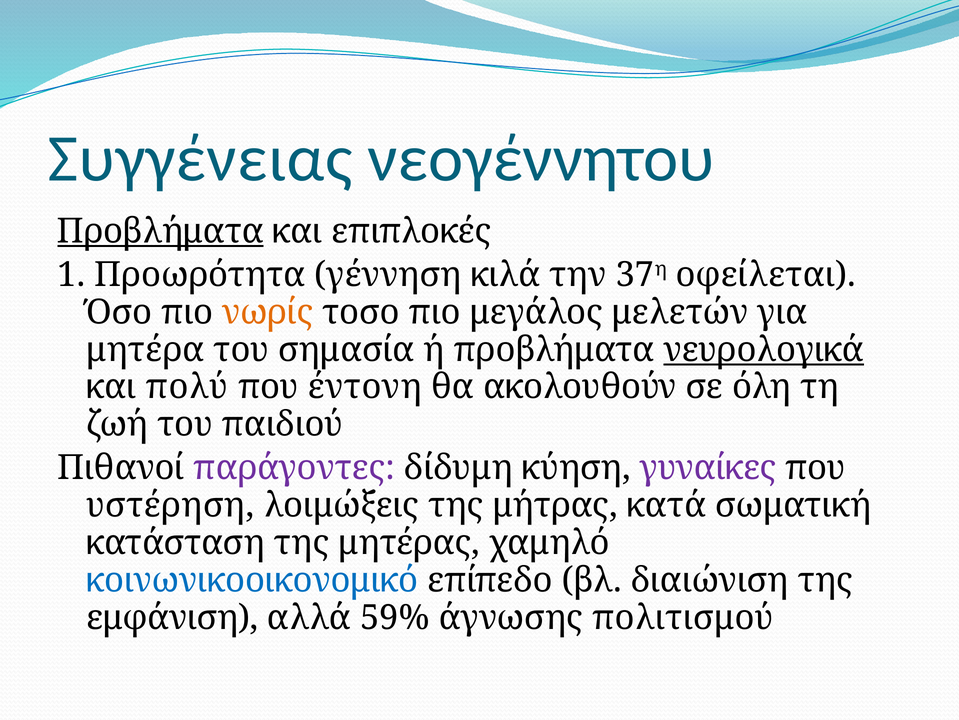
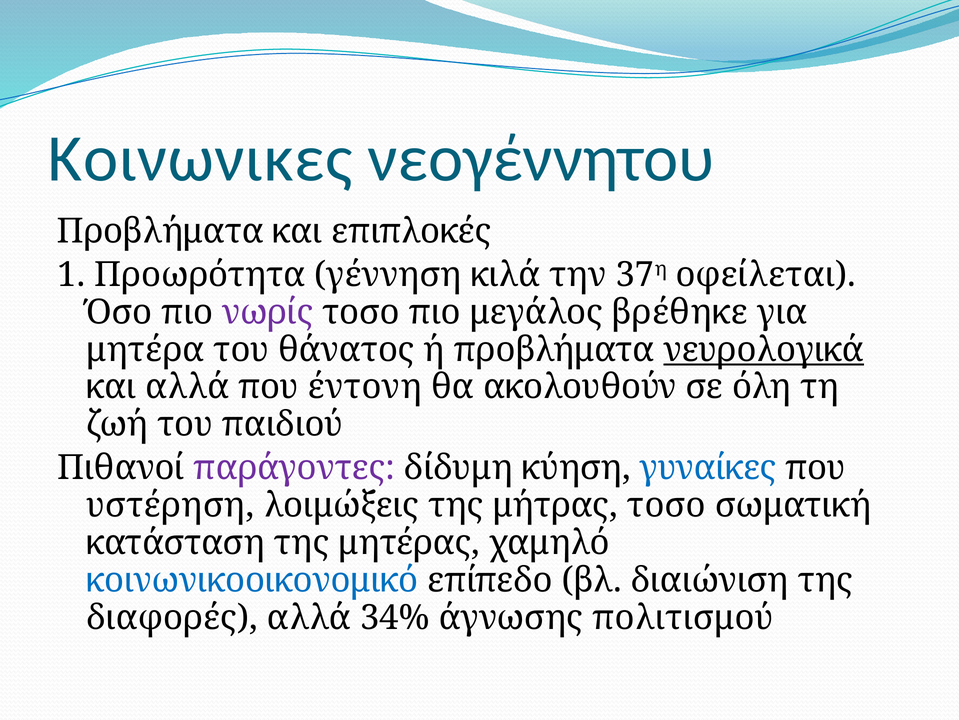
Συγγένειας: Συγγένειας -> Κοινωνικες (200, 158)
Προβλήματα underline: present -> none (160, 231)
νωρίς colour: orange -> purple (268, 312)
μελετών: μελετών -> βρέθηκε (680, 312)
σημασία: σημασία -> θάνατος (346, 349)
και πολύ: πολύ -> αλλά (187, 387)
γυναίκες colour: purple -> blue (708, 468)
μήτρας κατά: κατά -> τοσο (666, 505)
εμφάνιση: εμφάνιση -> διαφορές (172, 617)
59%: 59% -> 34% (395, 617)
